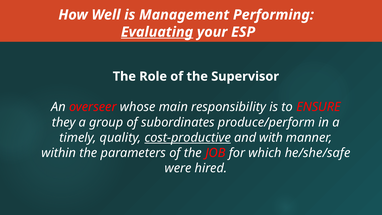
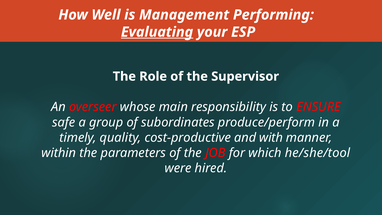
they: they -> safe (64, 122)
cost-productive underline: present -> none (188, 138)
he/she/safe: he/she/safe -> he/she/tool (318, 153)
